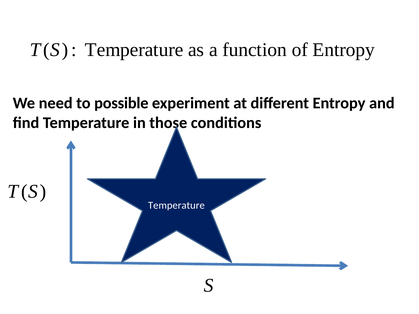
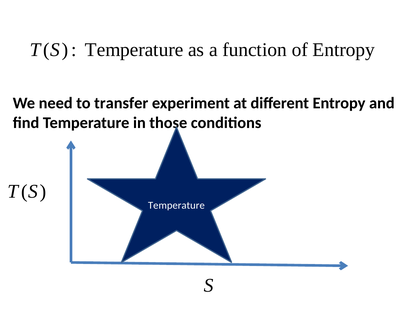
possible: possible -> transfer (121, 103)
